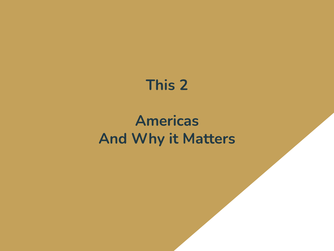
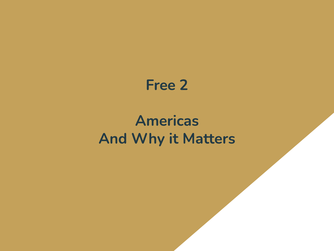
This: This -> Free (161, 85)
